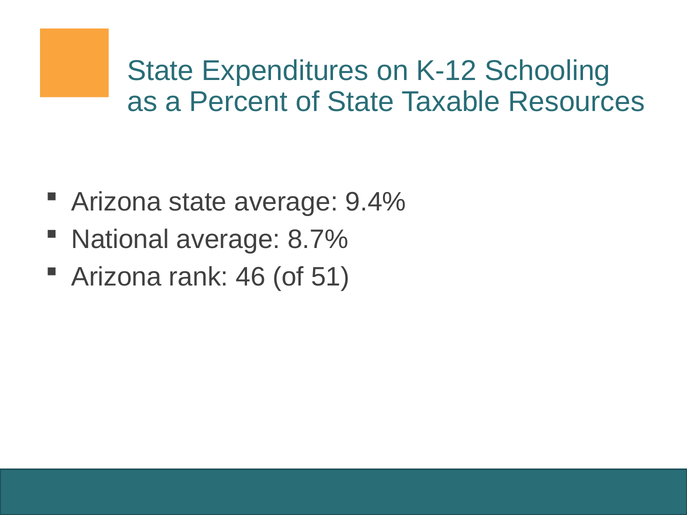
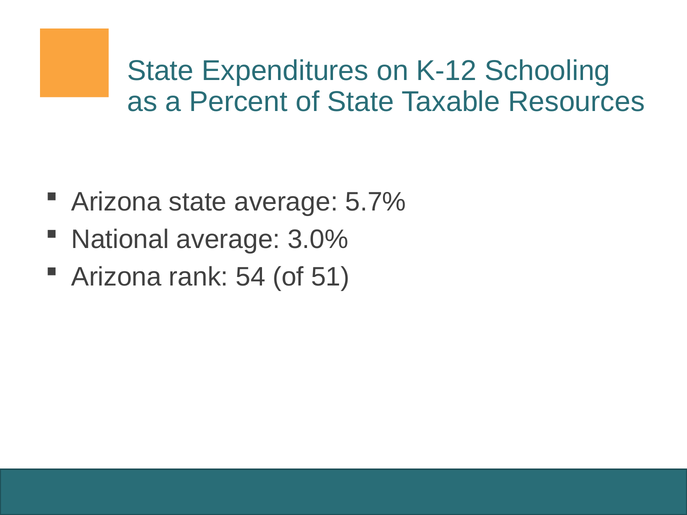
9.4%: 9.4% -> 5.7% (376, 202)
8.7%: 8.7% -> 3.0% (318, 239)
46: 46 -> 54 (251, 277)
